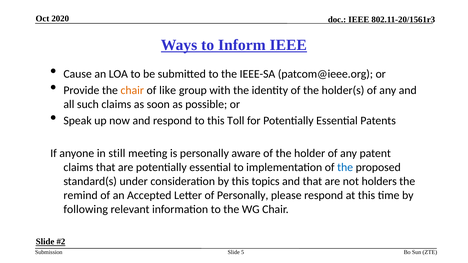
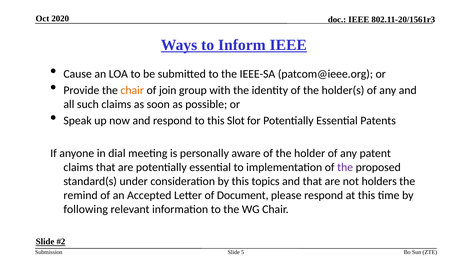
like: like -> join (168, 90)
Toll: Toll -> Slot (236, 121)
still: still -> dial (117, 153)
the colour: blue -> purple (345, 168)
of Personally: Personally -> Document (243, 196)
